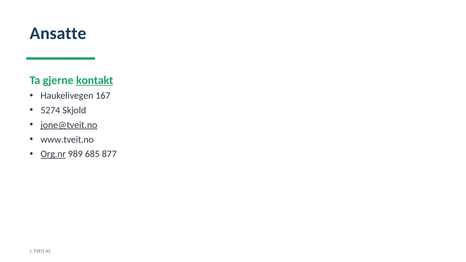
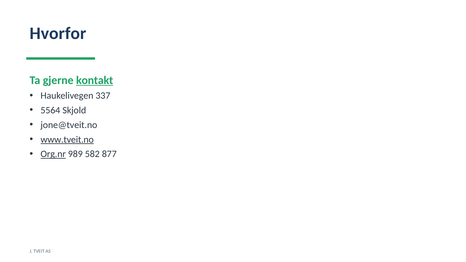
Ansatte: Ansatte -> Hvorfor (58, 33)
167: 167 -> 337 (103, 96)
5274: 5274 -> 5564 (50, 110)
jone@tveit.no underline: present -> none (69, 125)
www.tveit.no underline: none -> present (67, 140)
685: 685 -> 582 (92, 154)
